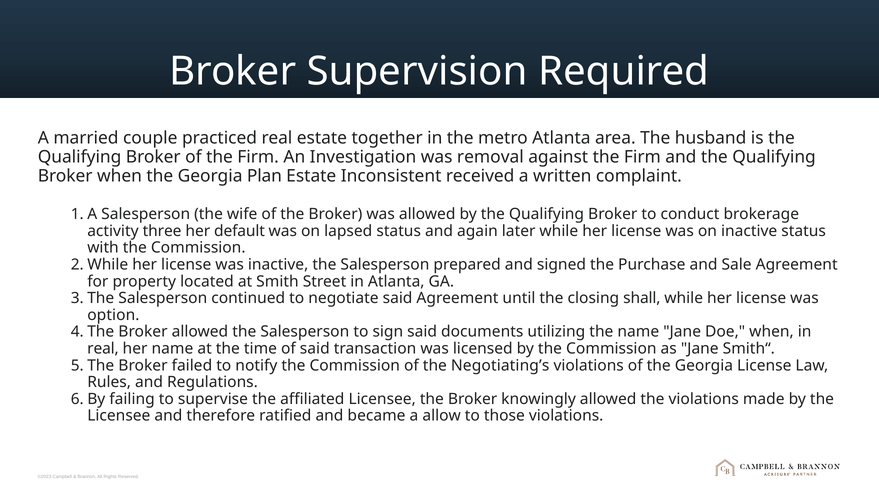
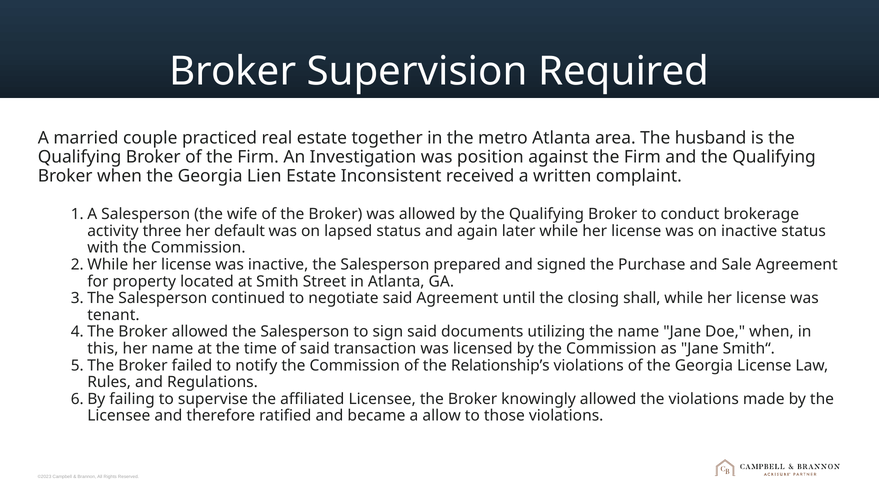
removal: removal -> position (490, 157)
Plan: Plan -> Lien (264, 176)
option: option -> tenant (113, 315)
real: real -> this (103, 349)
Negotiating’s: Negotiating’s -> Relationship’s (500, 366)
